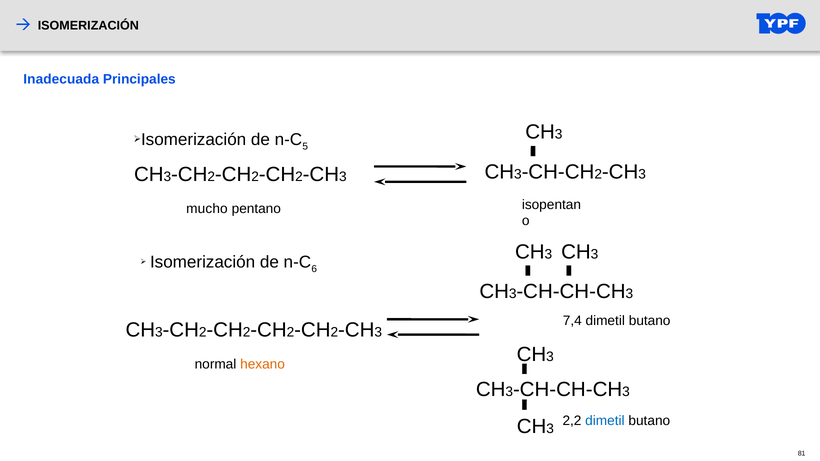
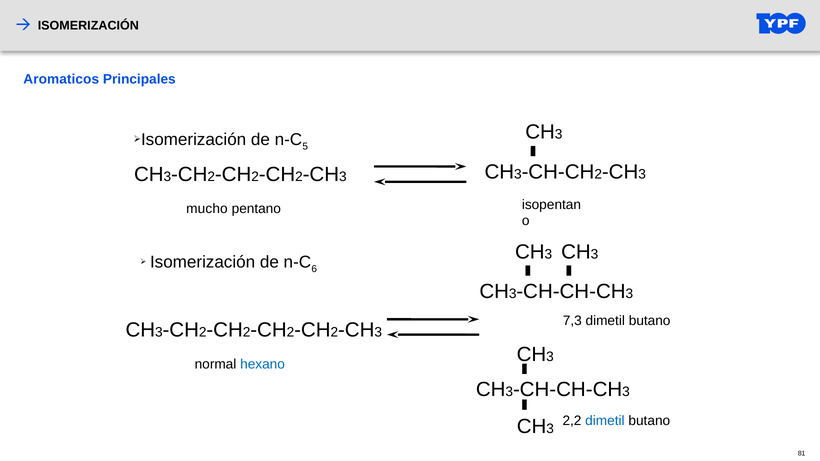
Inadecuada: Inadecuada -> Aromaticos (61, 79)
7,4: 7,4 -> 7,3 (572, 321)
hexano colour: orange -> blue (263, 364)
